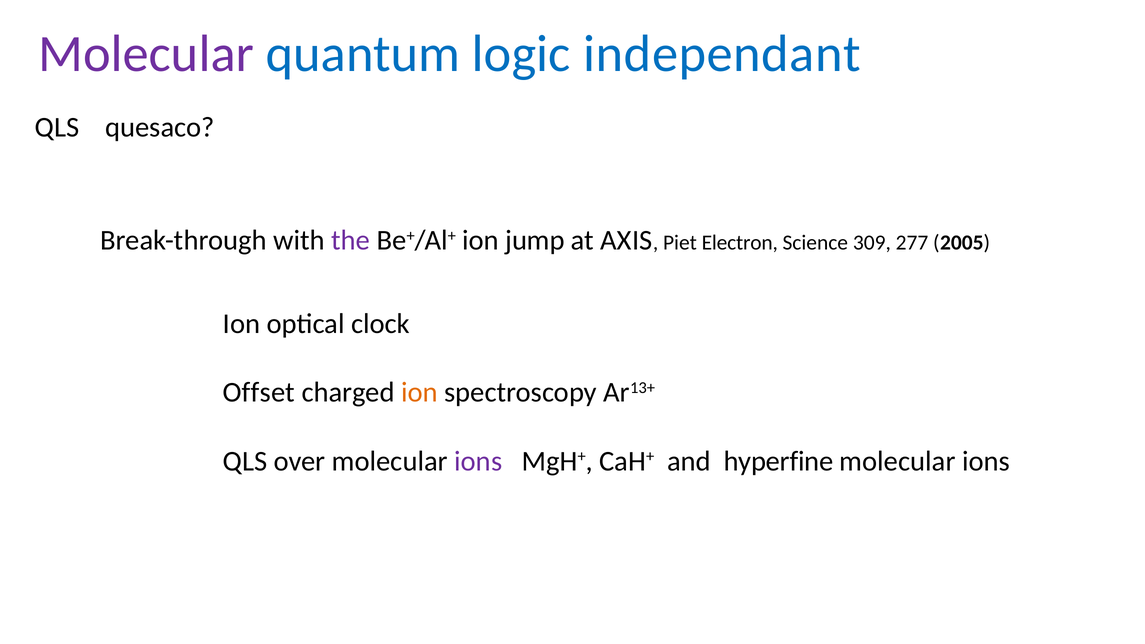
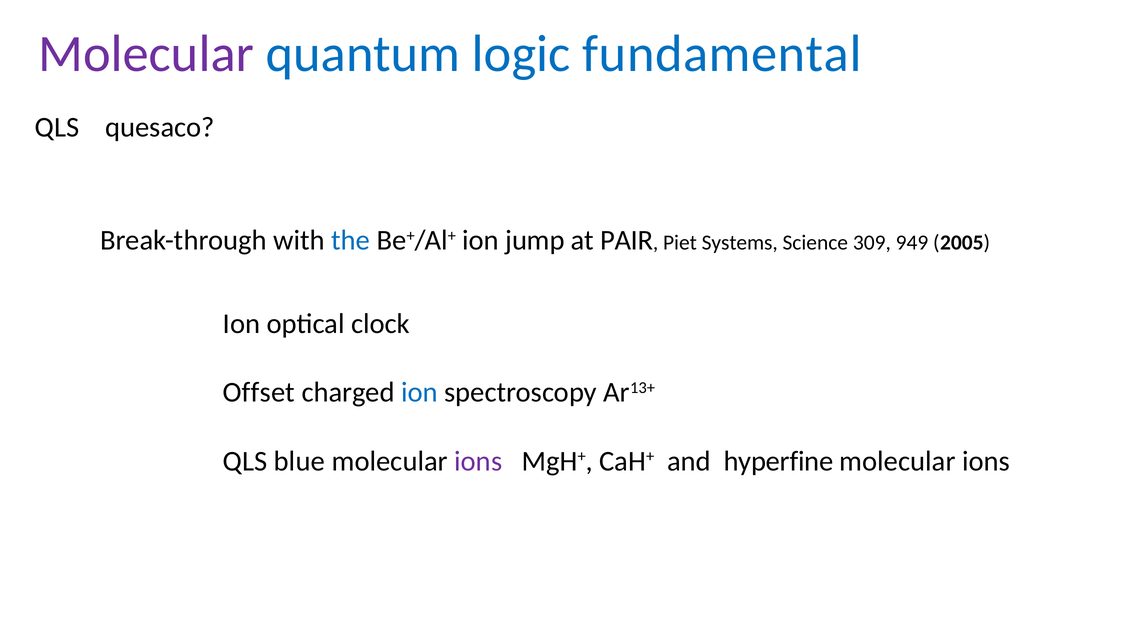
independant: independant -> fundamental (722, 54)
the colour: purple -> blue (351, 241)
AXIS: AXIS -> PAIR (627, 241)
Electron: Electron -> Systems (740, 243)
277: 277 -> 949 (912, 243)
ion colour: orange -> blue (419, 392)
over: over -> blue (299, 461)
